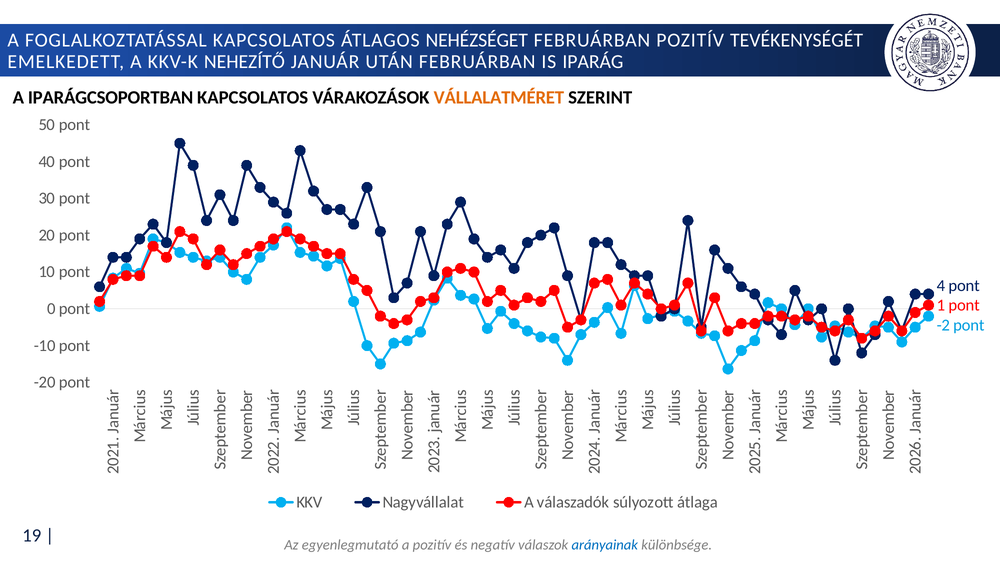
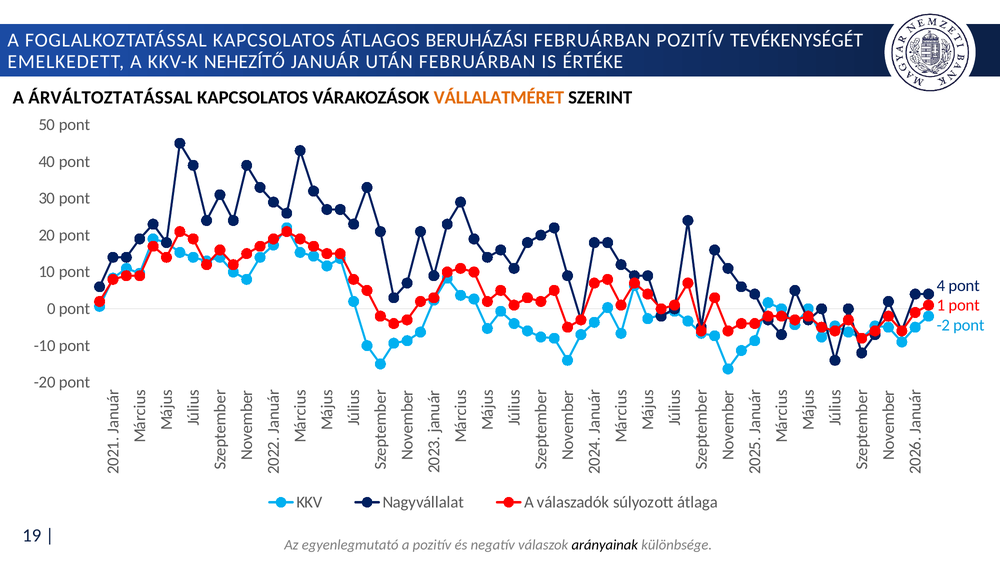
NEHÉZSÉGET: NEHÉZSÉGET -> BERUHÁZÁSI (477, 40)
IPARÁG: IPARÁG -> ÉRTÉKE (593, 62)
IPARÁGCSOPORTBAN: IPARÁGCSOPORTBAN -> ÁRVÁLTOZTATÁSSAL (110, 98)
arányainak colour: blue -> black (605, 544)
